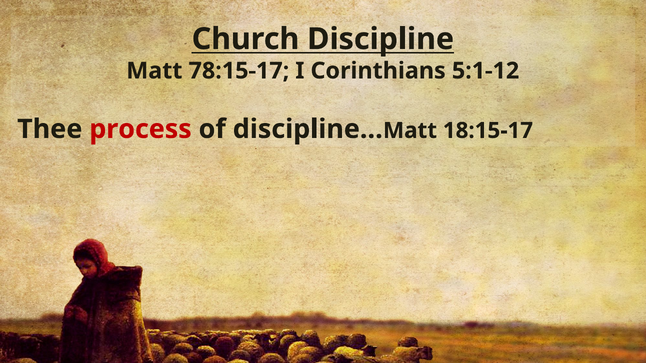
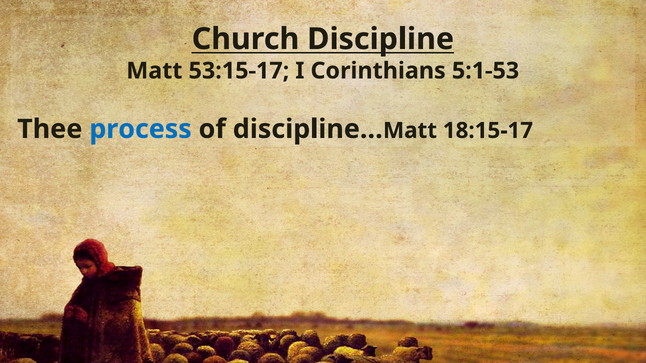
78:15-17: 78:15-17 -> 53:15-17 (239, 71)
5:1-12: 5:1-12 -> 5:1-53 (486, 71)
process colour: red -> blue (141, 129)
